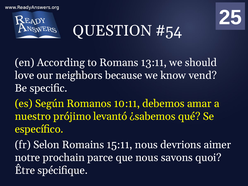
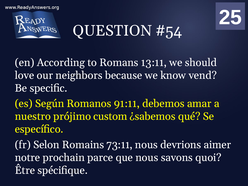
10:11: 10:11 -> 91:11 (127, 104)
levantó: levantó -> custom (110, 116)
15:11: 15:11 -> 73:11 (120, 145)
